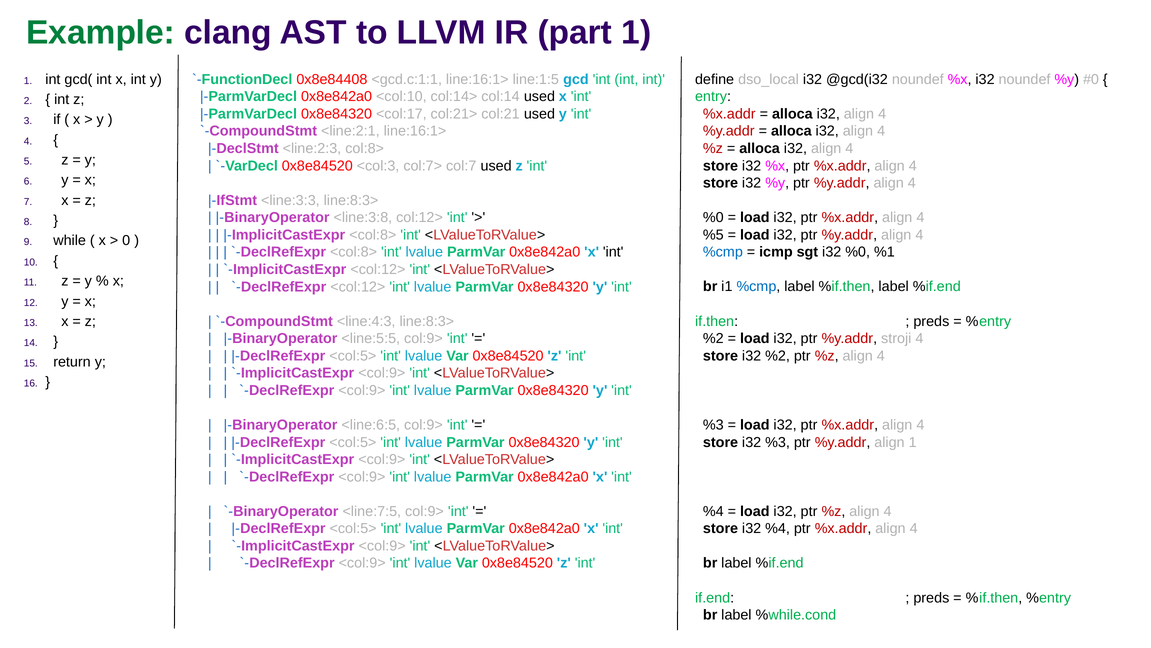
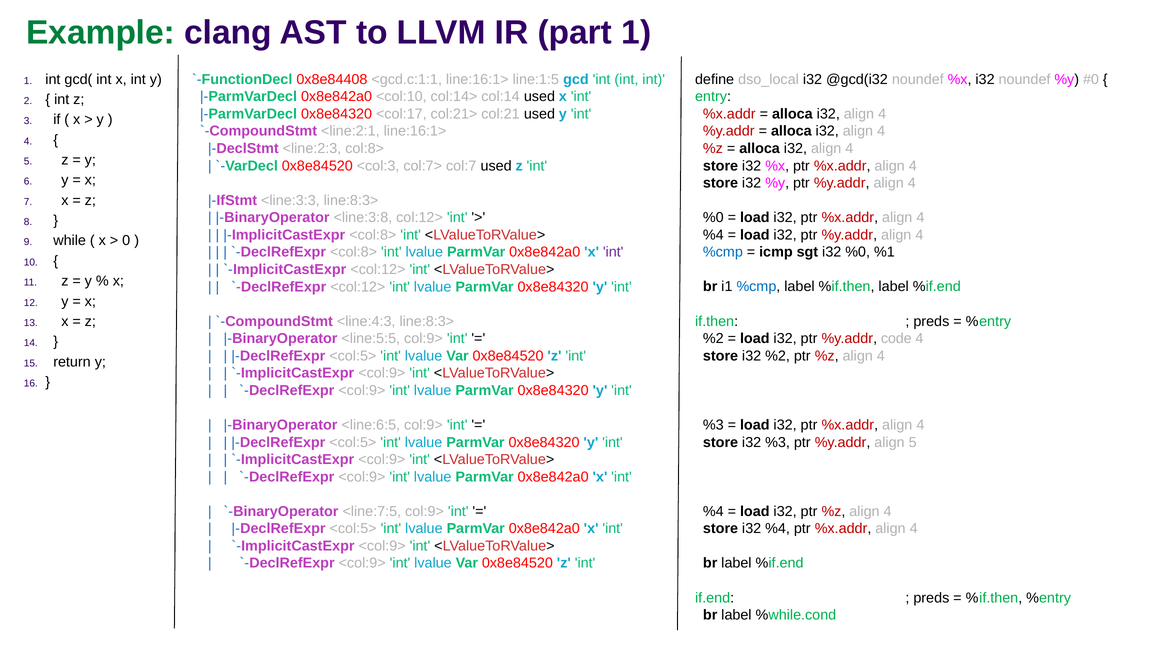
%5: %5 -> %4 (713, 235)
int colour: black -> purple (613, 252)
stroji: stroji -> code (896, 338)
align 1: 1 -> 5 (913, 442)
